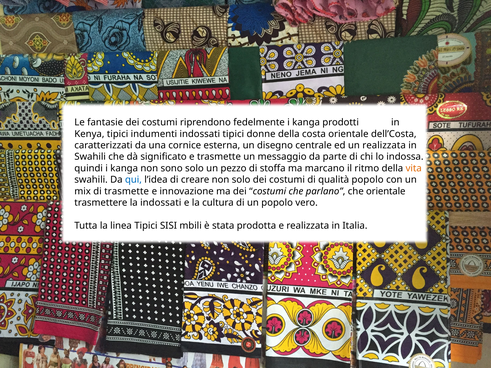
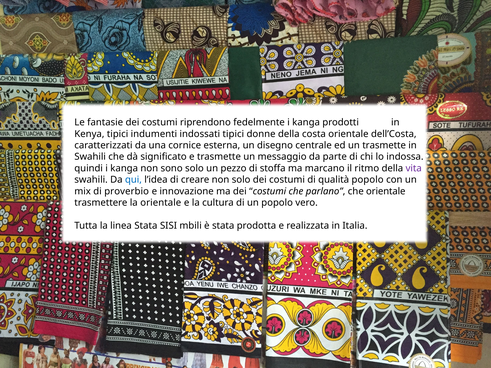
un realizzata: realizzata -> trasmette (384, 145)
vita colour: orange -> purple (414, 168)
di trasmette: trasmette -> proverbio (127, 191)
la indossati: indossati -> orientale (161, 203)
linea Tipici: Tipici -> Stata (146, 226)
